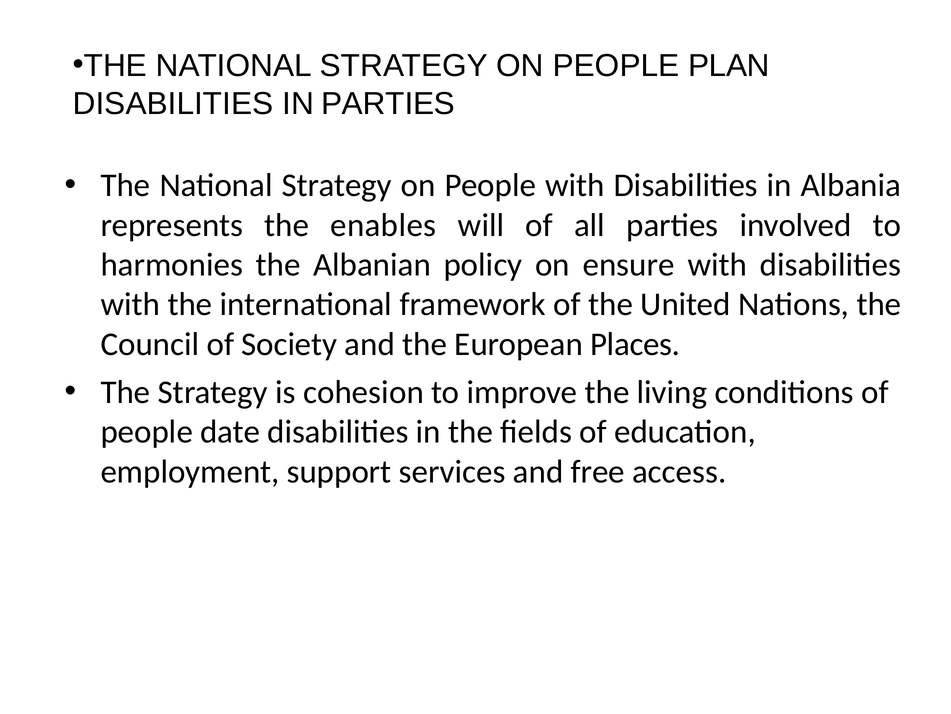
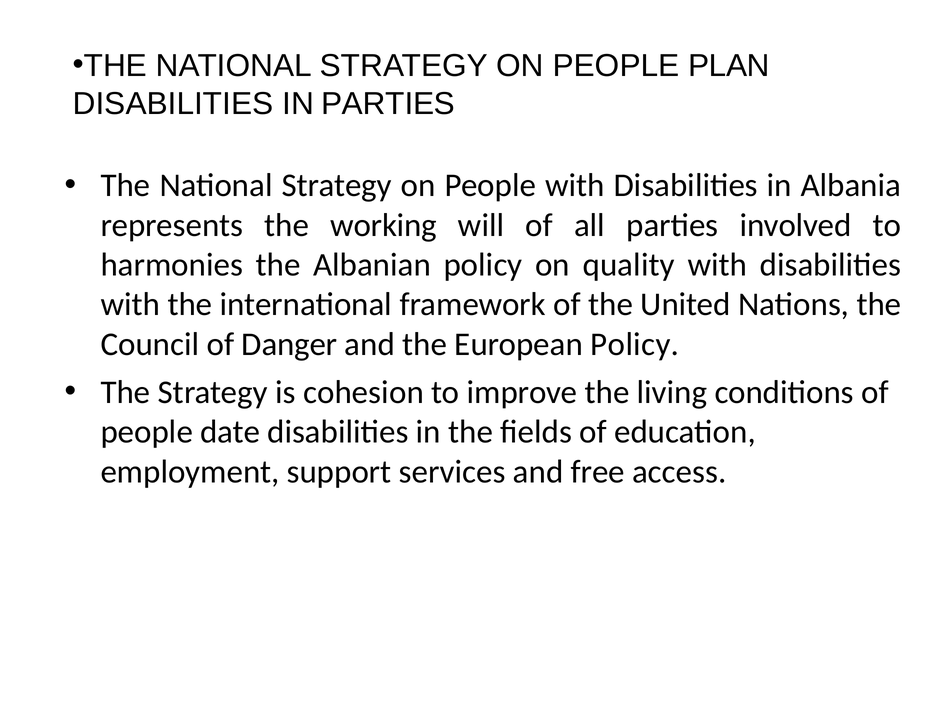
enables: enables -> working (384, 225)
ensure: ensure -> quality (629, 265)
Society: Society -> Danger (289, 344)
European Places: Places -> Policy (635, 344)
